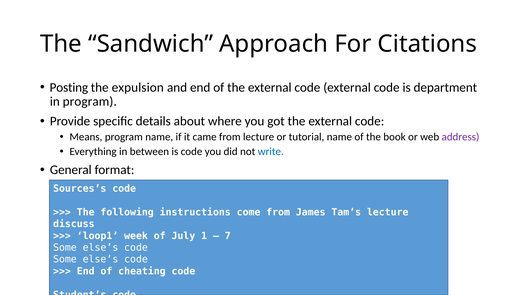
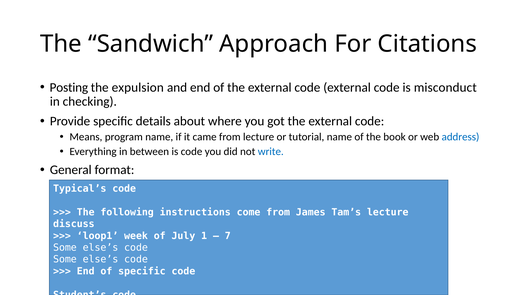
department: department -> misconduct (445, 88)
in program: program -> checking (90, 102)
address colour: purple -> blue (461, 137)
Sources’s: Sources’s -> Typical’s (80, 189)
of cheating: cheating -> specific (142, 271)
